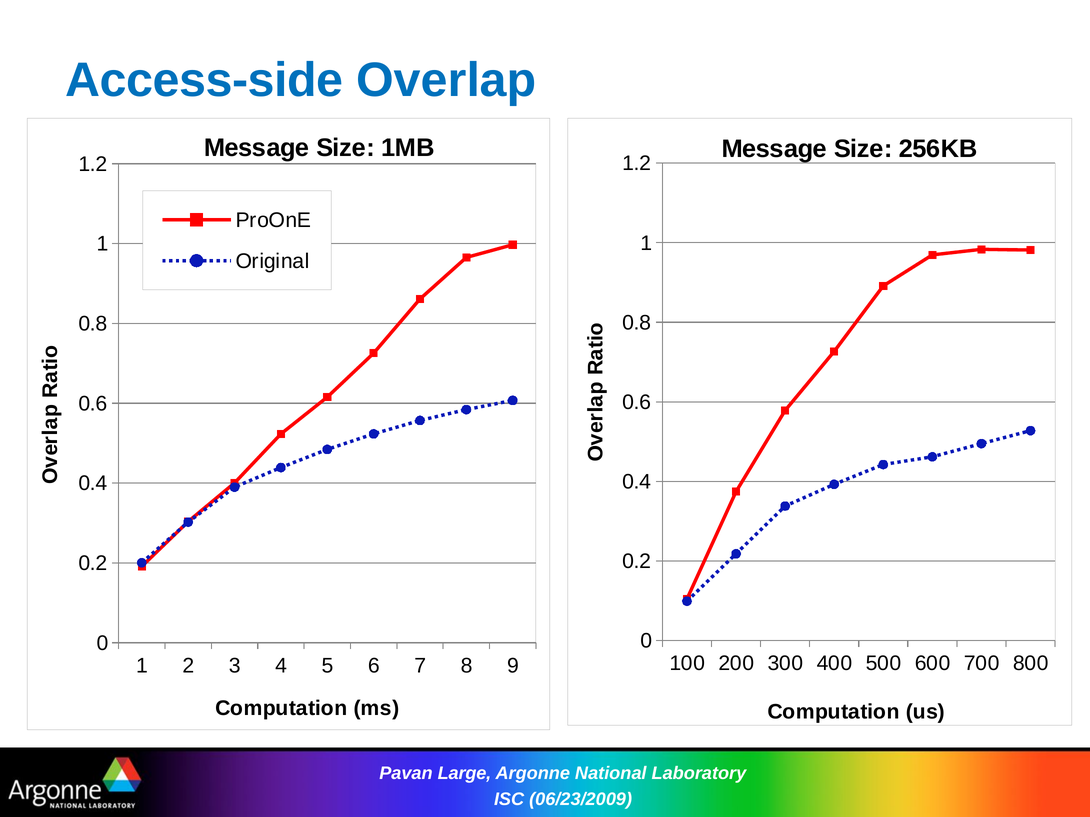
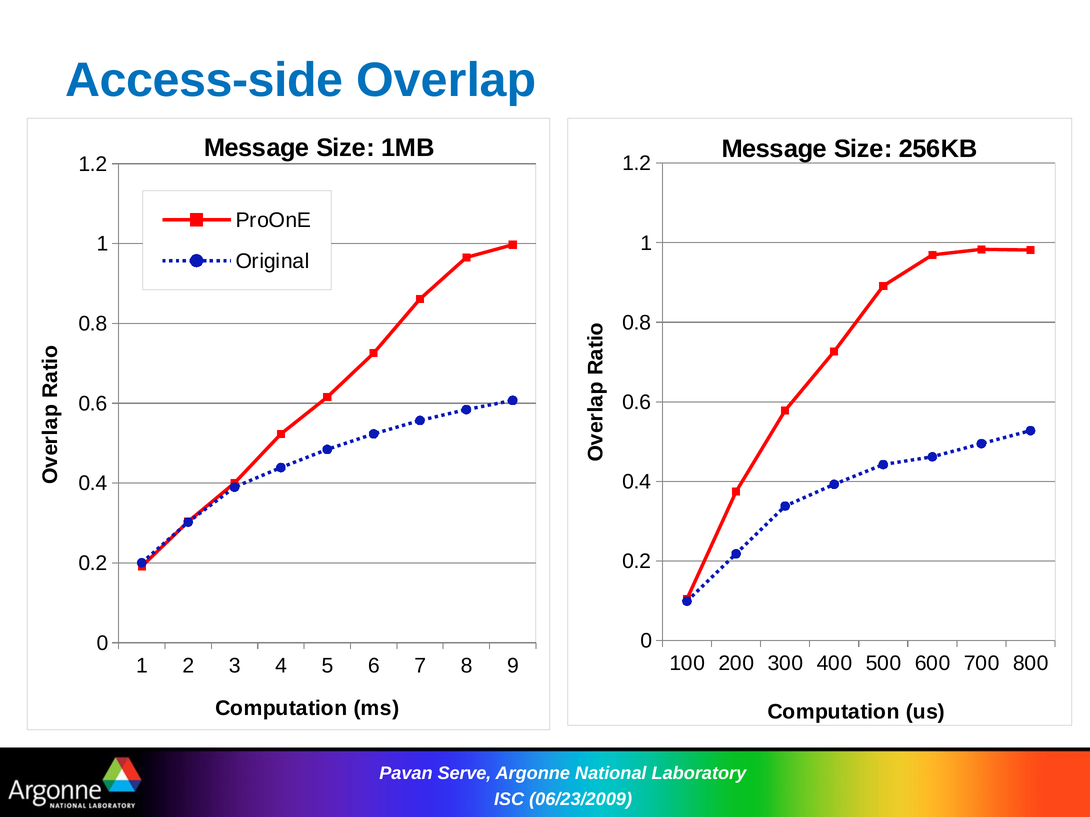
Large: Large -> Serve (464, 773)
